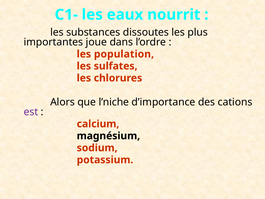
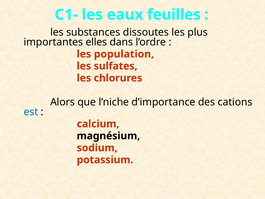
nourrit: nourrit -> feuilles (174, 15)
joue: joue -> elles (96, 42)
est colour: purple -> blue (31, 112)
